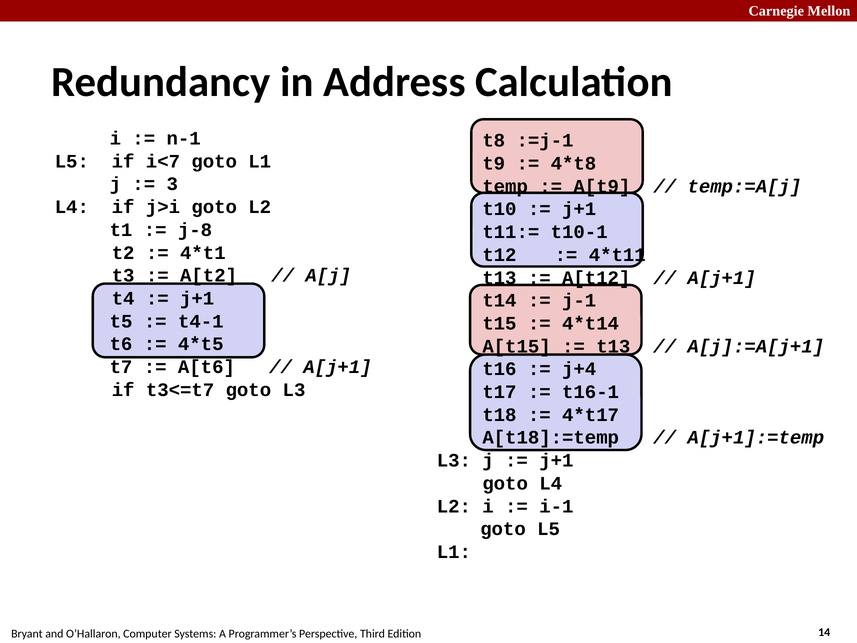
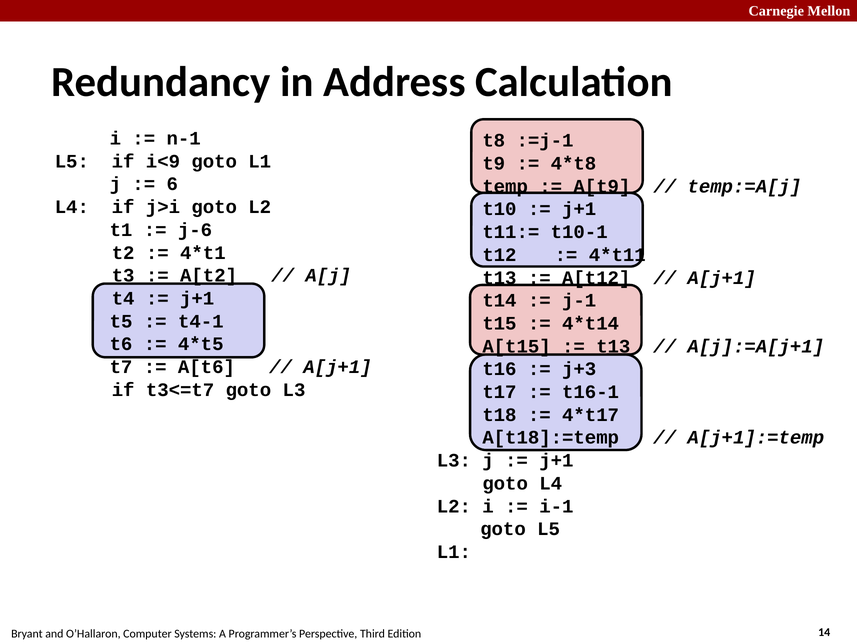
i<7: i<7 -> i<9 (163, 161)
3: 3 -> 6 (172, 184)
j-8: j-8 -> j-6 (195, 230)
j+4: j+4 -> j+3 (579, 369)
